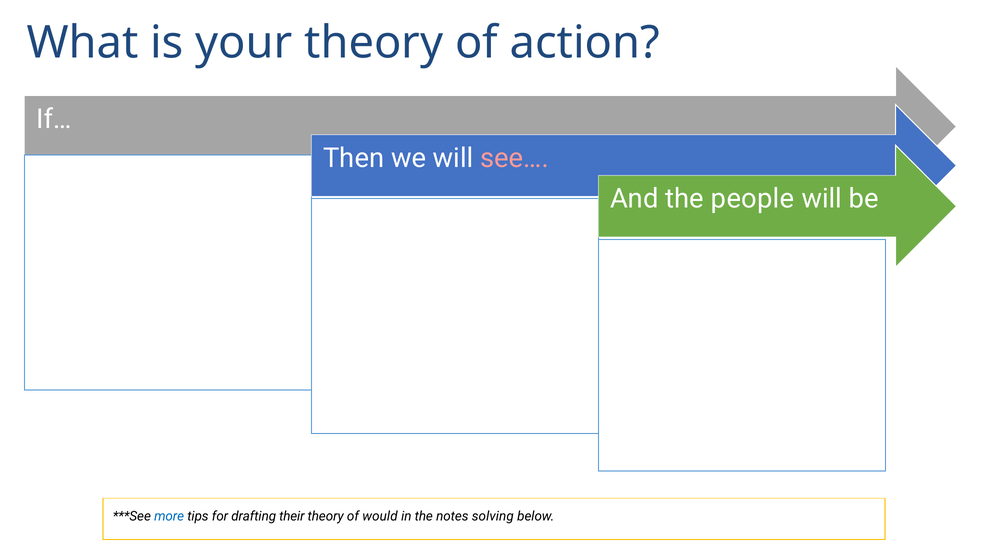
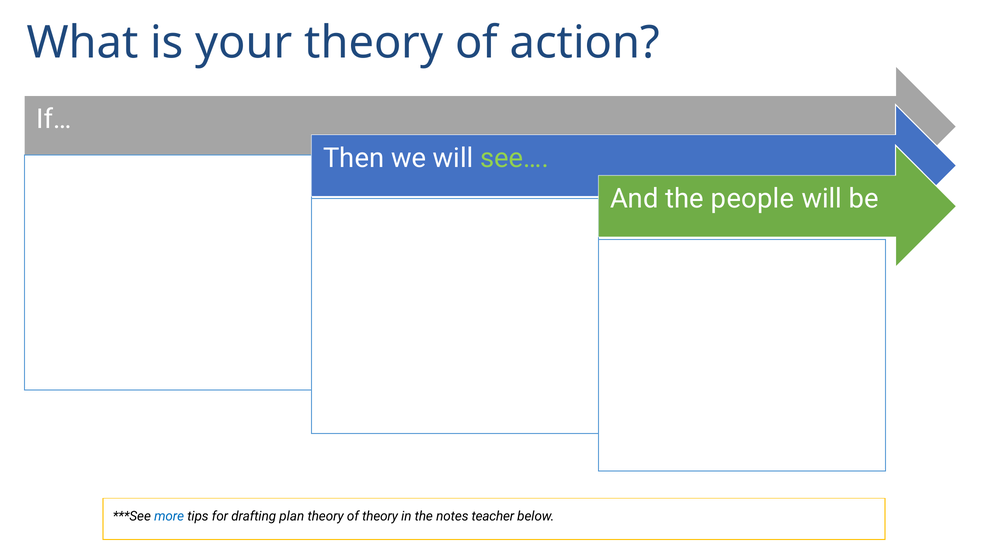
see… colour: pink -> light green (514, 158)
their: their -> plan (292, 516)
of would: would -> theory (380, 516)
solving: solving -> teacher (493, 516)
